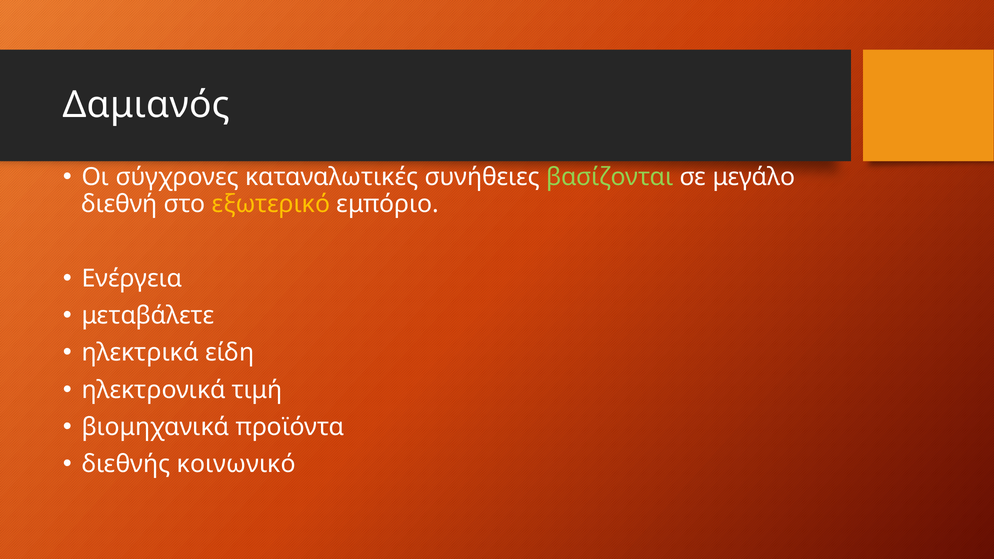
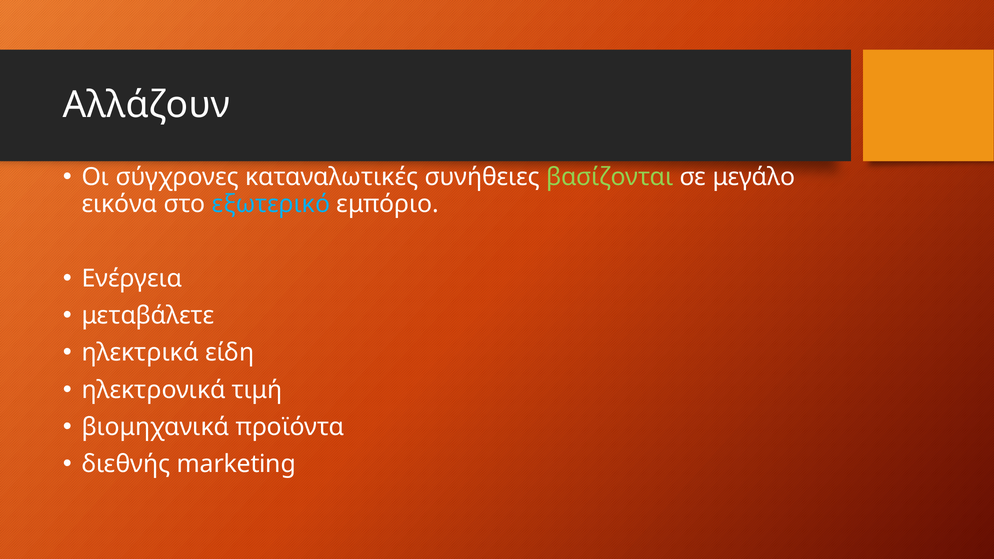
Δαμιανός: Δαμιανός -> Αλλάζουν (147, 105)
διεθνή: διεθνή -> εικόνα (119, 204)
εξωτερικό colour: yellow -> light blue (271, 204)
κοινωνικό: κοινωνικό -> marketing (236, 464)
